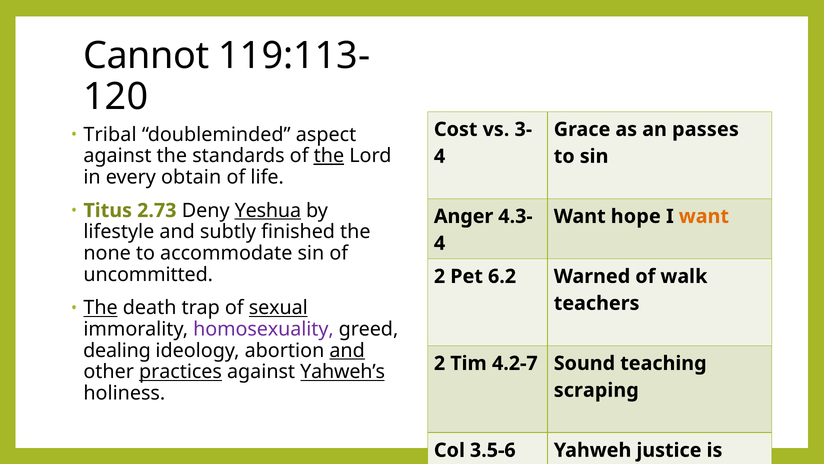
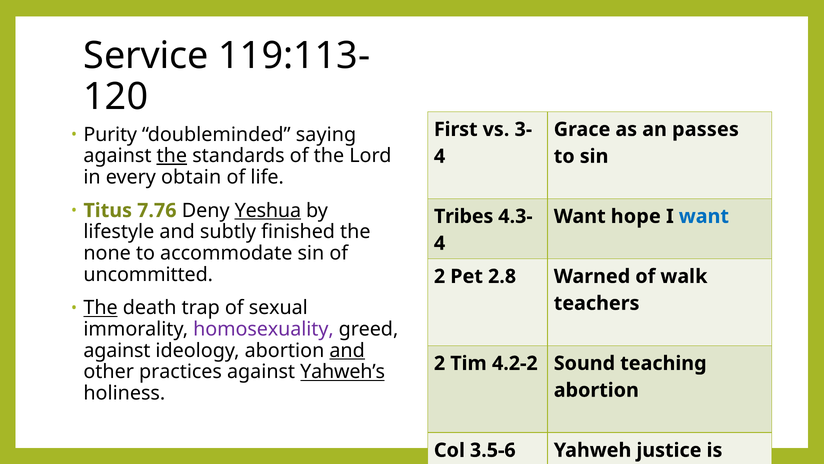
Cannot: Cannot -> Service (146, 56)
Cost: Cost -> First (456, 129)
Tribal: Tribal -> Purity (110, 134)
aspect: aspect -> saying (326, 134)
the underline: none -> present (172, 156)
the underline: present -> none (329, 156)
2.73: 2.73 -> 7.76 (157, 210)
Anger: Anger -> Tribes (464, 216)
want colour: orange -> blue (704, 216)
6.2: 6.2 -> 2.8 (502, 276)
sexual underline: present -> none (278, 308)
dealing: dealing -> against (117, 350)
4.2-7: 4.2-7 -> 4.2-2 (515, 363)
practices underline: present -> none (181, 372)
scraping: scraping -> abortion (596, 390)
